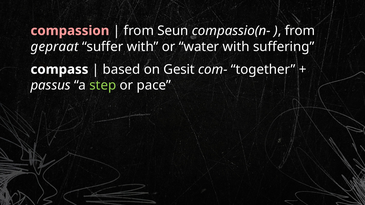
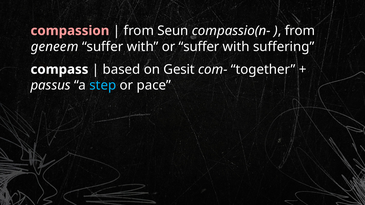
gepraat: gepraat -> geneem (55, 47)
or water: water -> suffer (199, 47)
step colour: light green -> light blue (103, 85)
